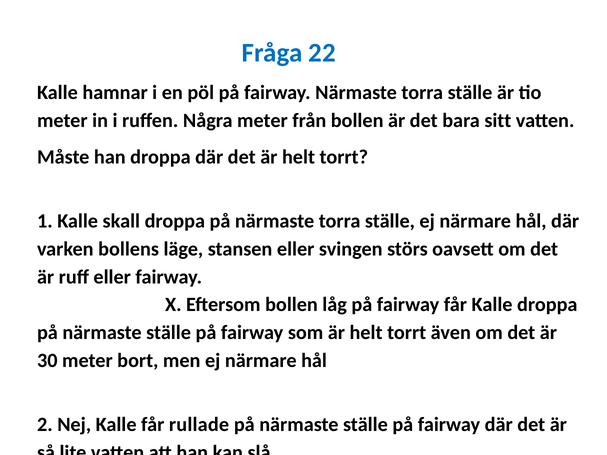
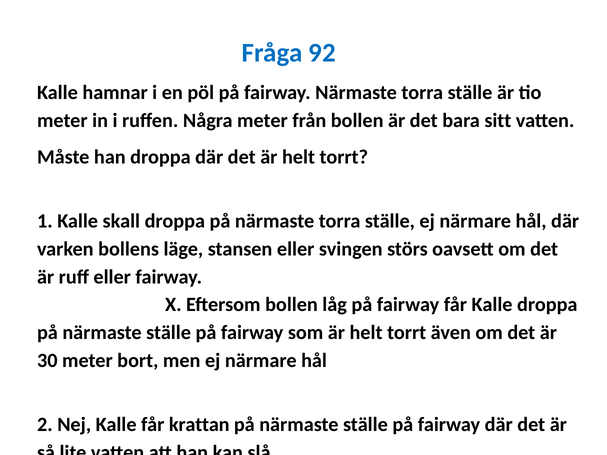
22: 22 -> 92 (322, 53)
rullade: rullade -> krattan (199, 425)
